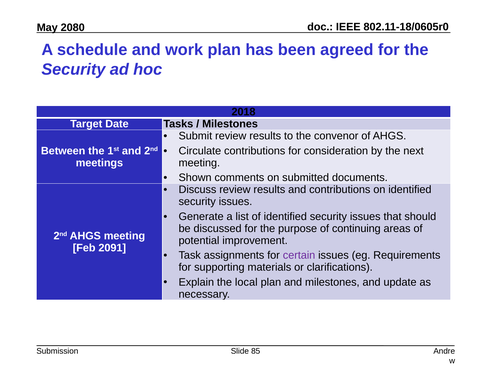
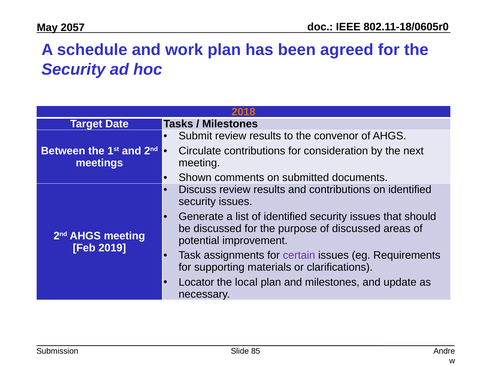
2080: 2080 -> 2057 (73, 28)
2018 colour: black -> orange (244, 112)
of continuing: continuing -> discussed (356, 228)
2091: 2091 -> 2019 (112, 247)
Explain: Explain -> Locator (196, 282)
